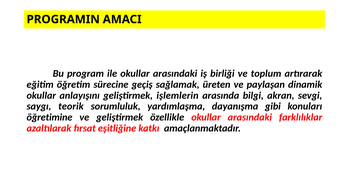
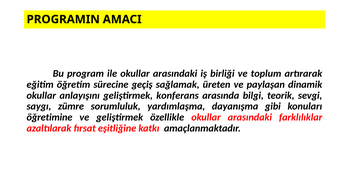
işlemlerin: işlemlerin -> konferans (178, 96)
akran: akran -> teorik (281, 96)
teorik: teorik -> zümre (71, 107)
